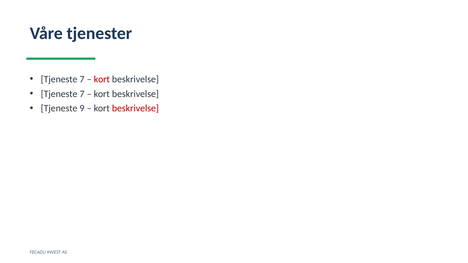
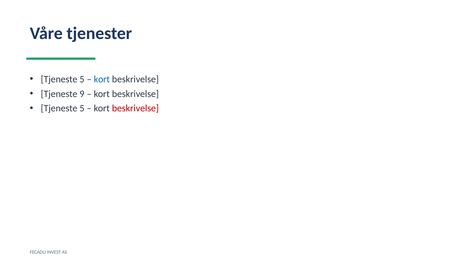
7: 7 -> 5 (82, 79)
kort colour: red -> blue (102, 79)
7: 7 -> 9 (82, 94)
9: 9 -> 5 (82, 109)
